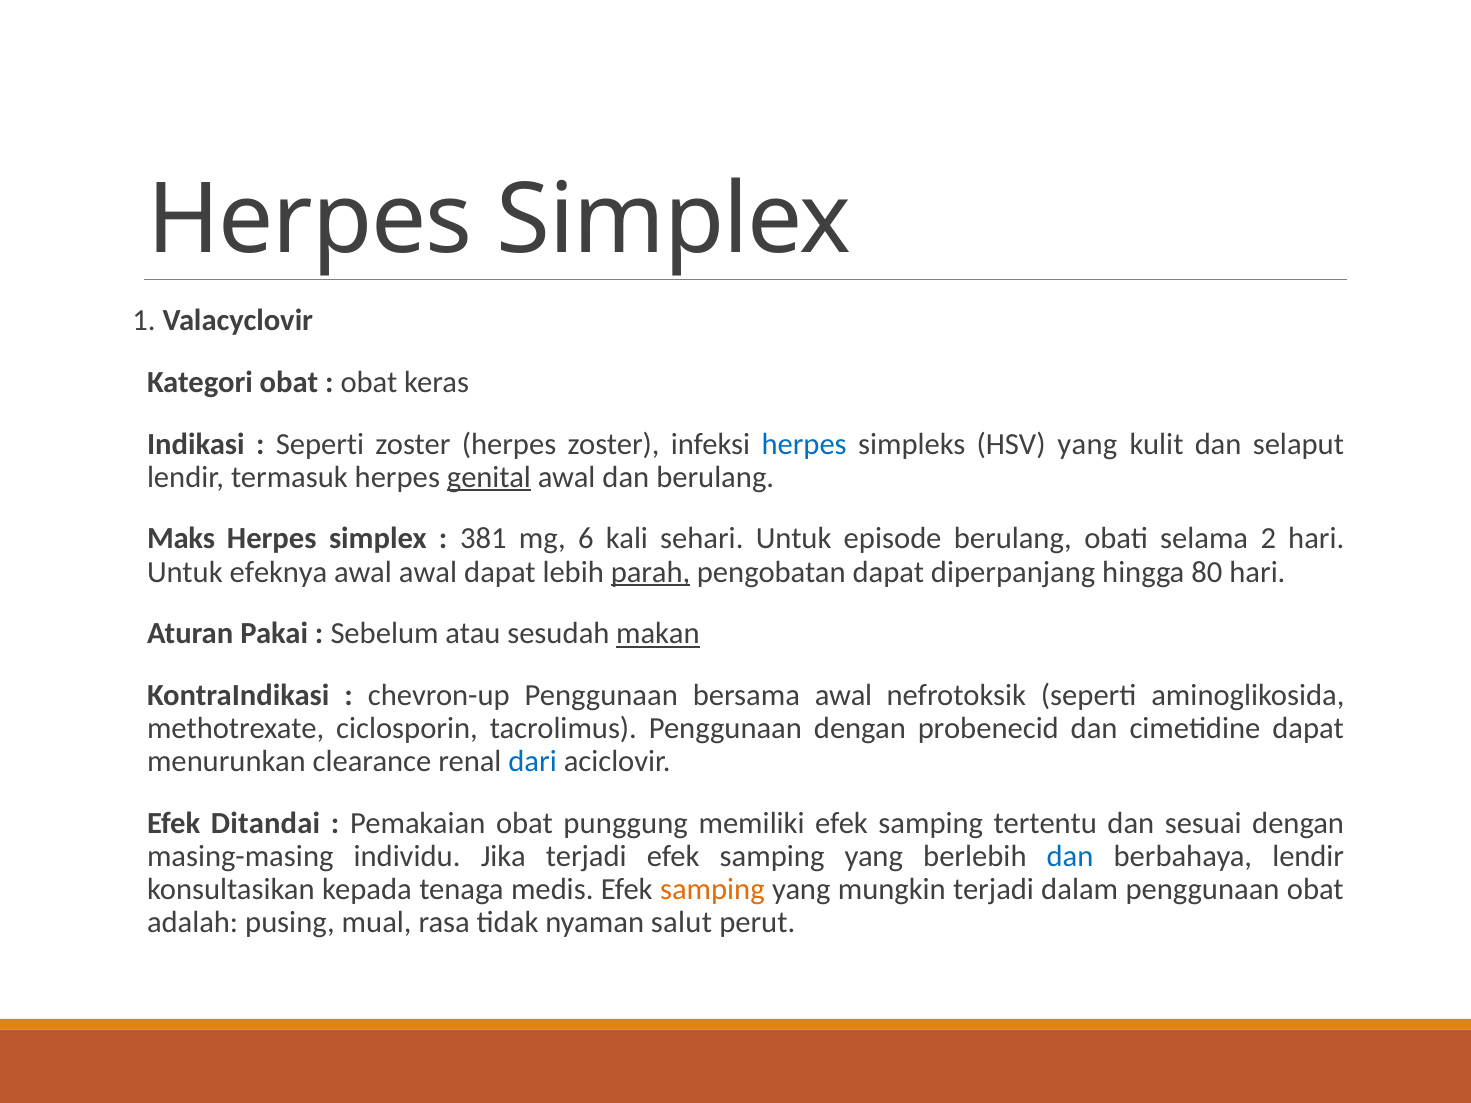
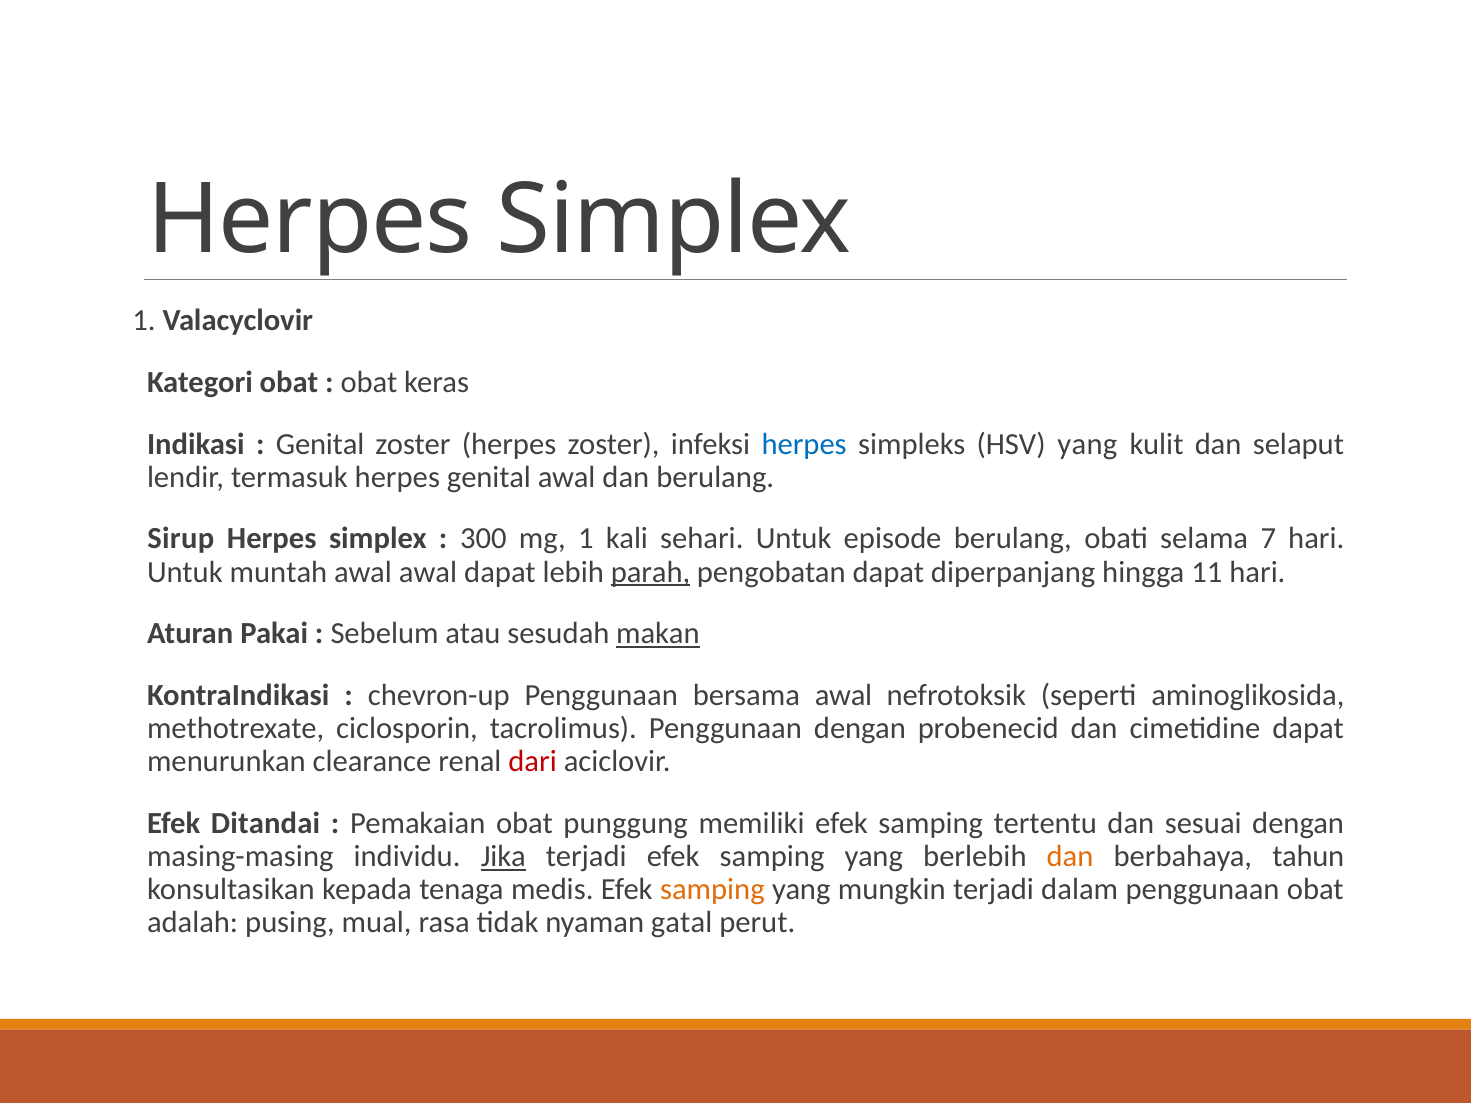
Seperti: Seperti -> Genital (320, 444)
genital underline: present -> none (489, 477)
Maks: Maks -> Sirup (181, 539)
381: 381 -> 300 (483, 539)
mg 6: 6 -> 1 (586, 539)
2: 2 -> 7 (1268, 539)
efeknya: efeknya -> muntah (278, 572)
80: 80 -> 11 (1207, 572)
dari colour: blue -> red (533, 762)
Jika underline: none -> present (503, 857)
dan colour: blue -> orange (1070, 857)
berbahaya lendir: lendir -> tahun (1308, 857)
salut: salut -> gatal (682, 923)
